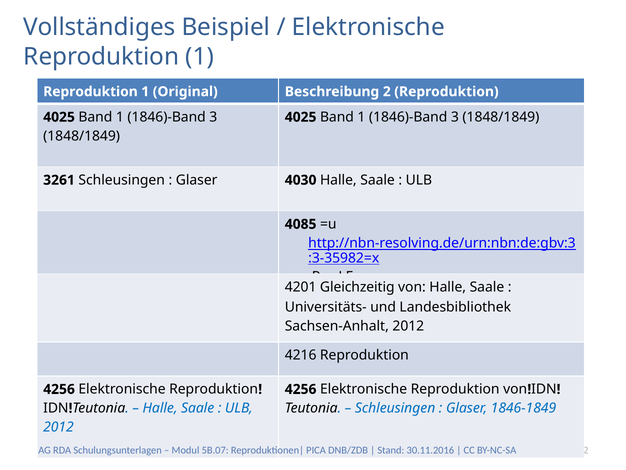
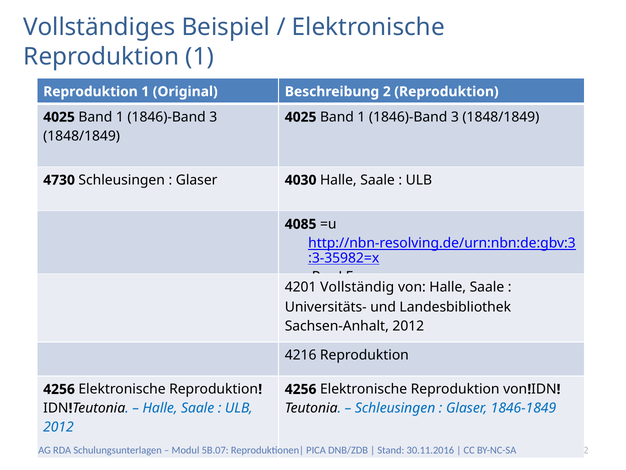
3261: 3261 -> 4730 (59, 180)
Gleichzeitig: Gleichzeitig -> Vollständig (357, 287)
